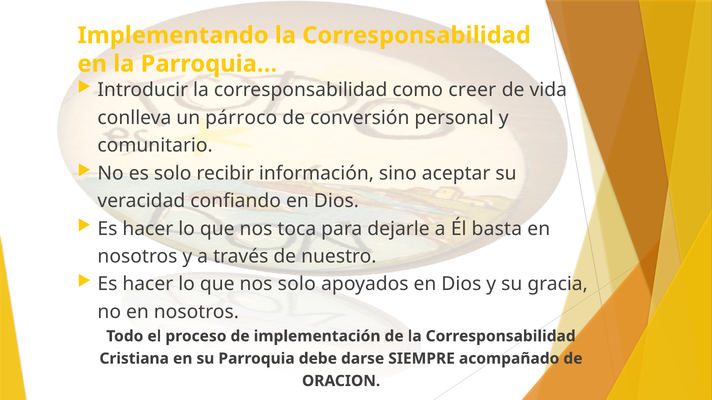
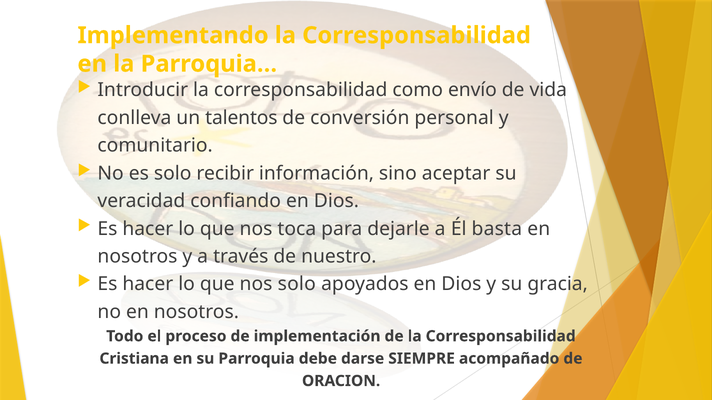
creer: creer -> envío (472, 90)
párroco: párroco -> talentos (241, 118)
